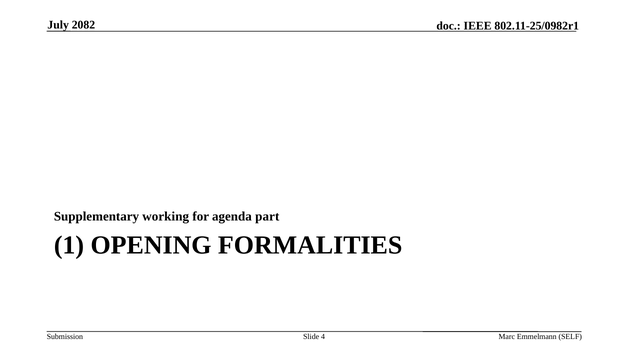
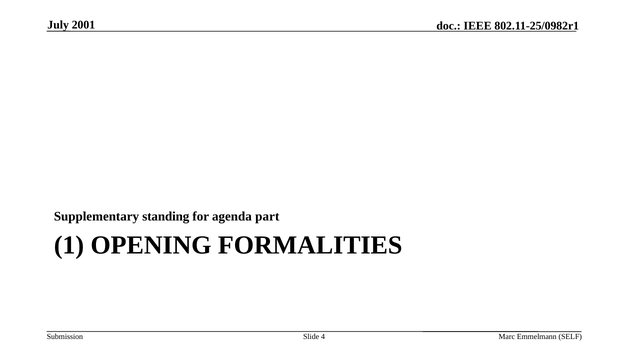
2082: 2082 -> 2001 (83, 25)
working: working -> standing (166, 216)
